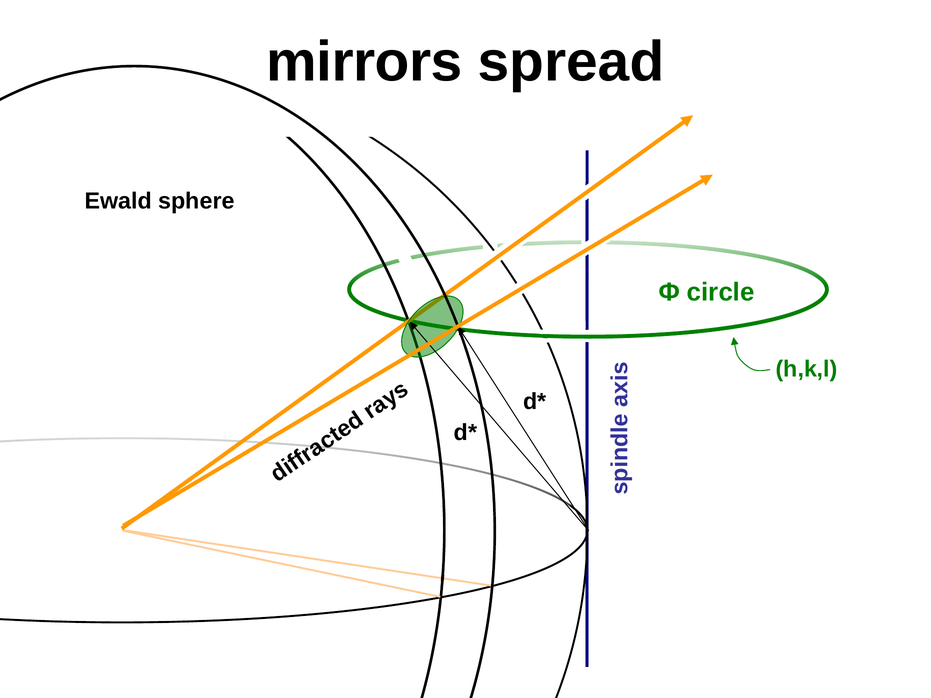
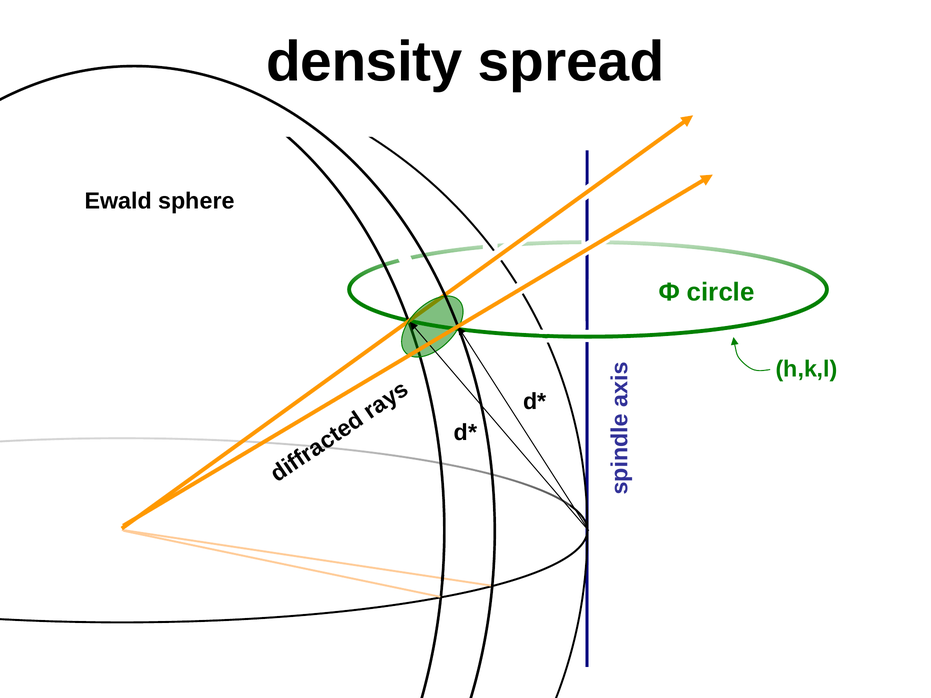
mirrors: mirrors -> density (364, 62)
